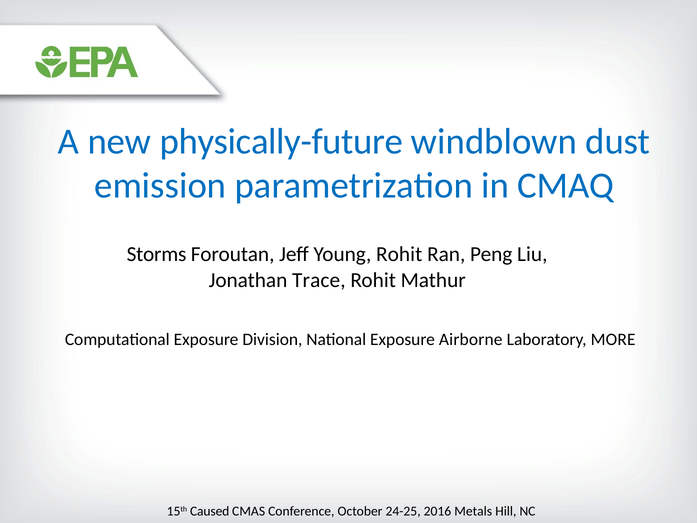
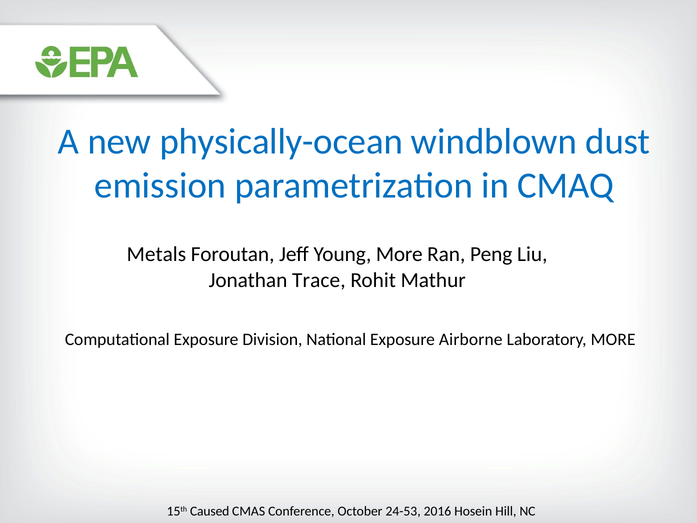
physically-future: physically-future -> physically-ocean (281, 142)
Storms: Storms -> Metals (156, 254)
Young Rohit: Rohit -> More (399, 254)
24-25: 24-25 -> 24-53 (403, 511)
Metals: Metals -> Hosein (473, 511)
